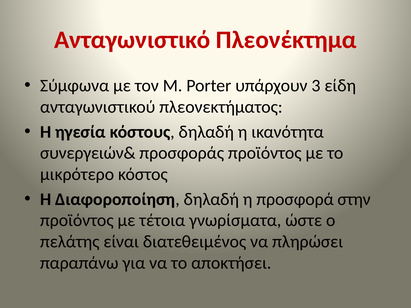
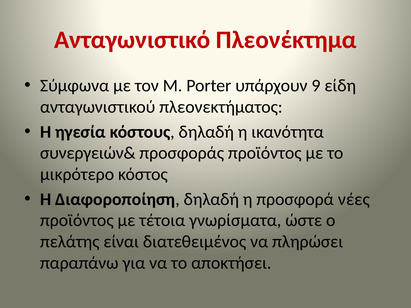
3: 3 -> 9 (316, 86)
στην: στην -> νέες (354, 199)
